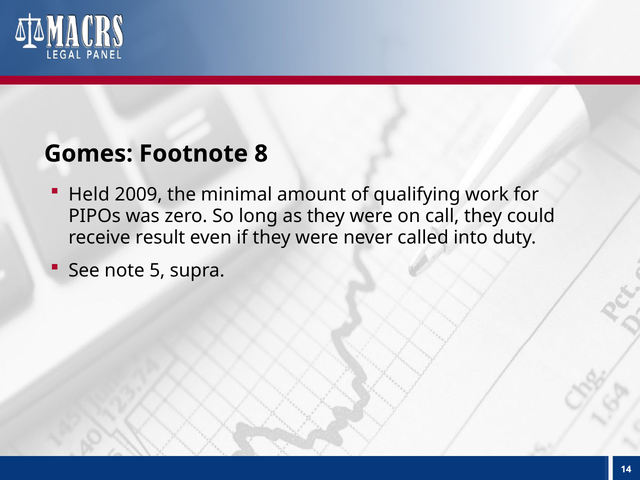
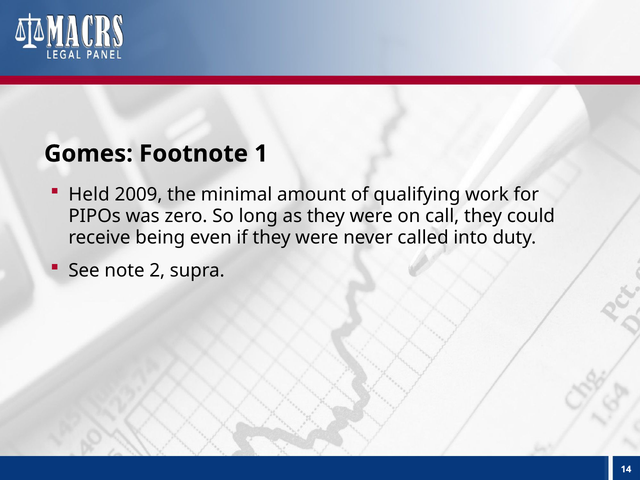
8: 8 -> 1 (261, 154)
result: result -> being (160, 237)
5: 5 -> 2 (157, 271)
